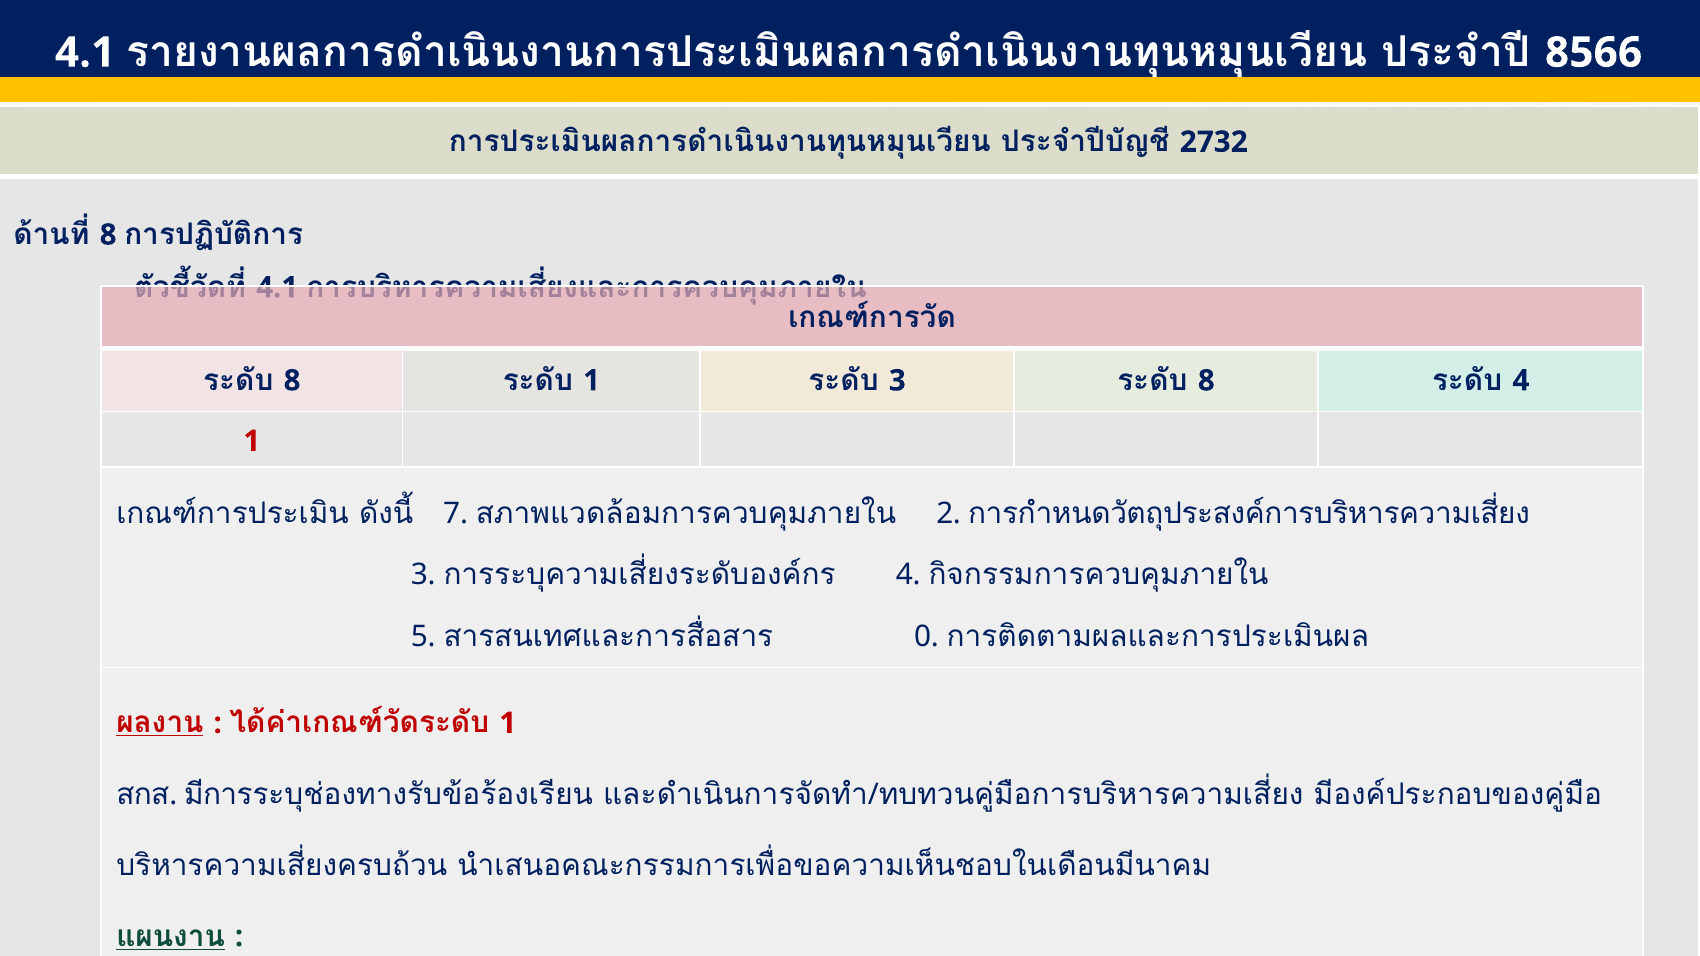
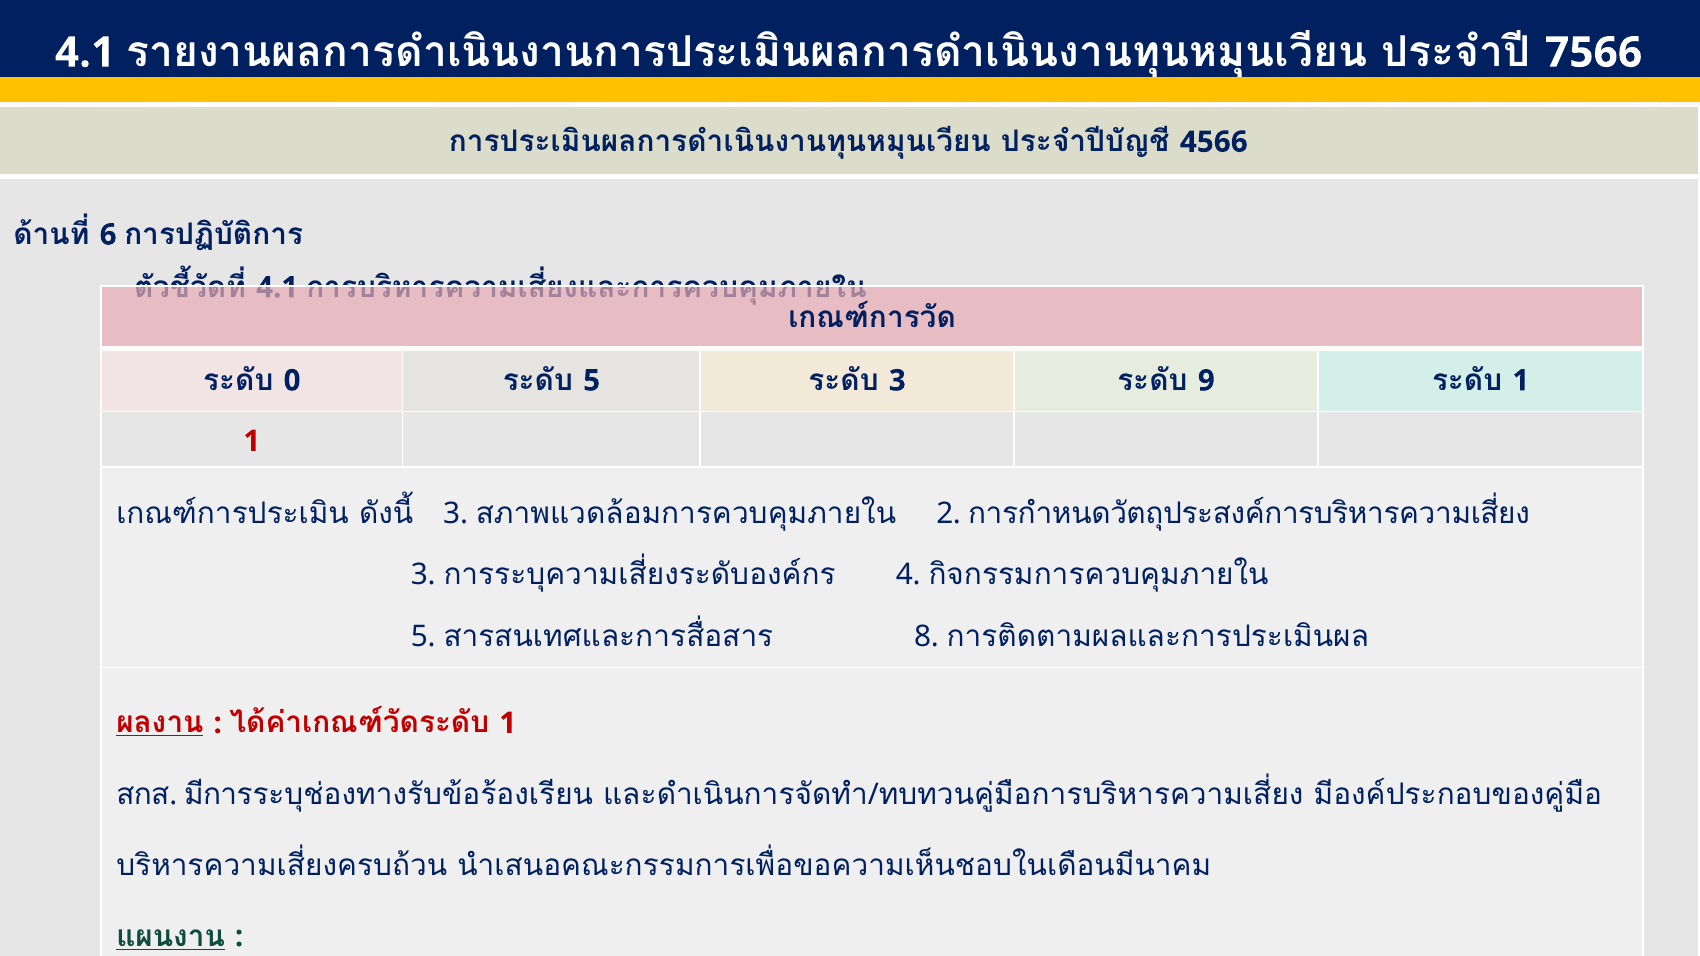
8566: 8566 -> 7566 (1594, 53)
2732: 2732 -> 4566 (1214, 142)
8: 8 -> 6 (108, 235)
8: 8 -> 0 (292, 381)
1: 1 -> 5 (592, 381)
8: 8 -> 9 (1206, 381)
4: 4 -> 1 (1521, 381)
7: 7 -> 3 (456, 514)
0: 0 -> 8 (926, 637)
